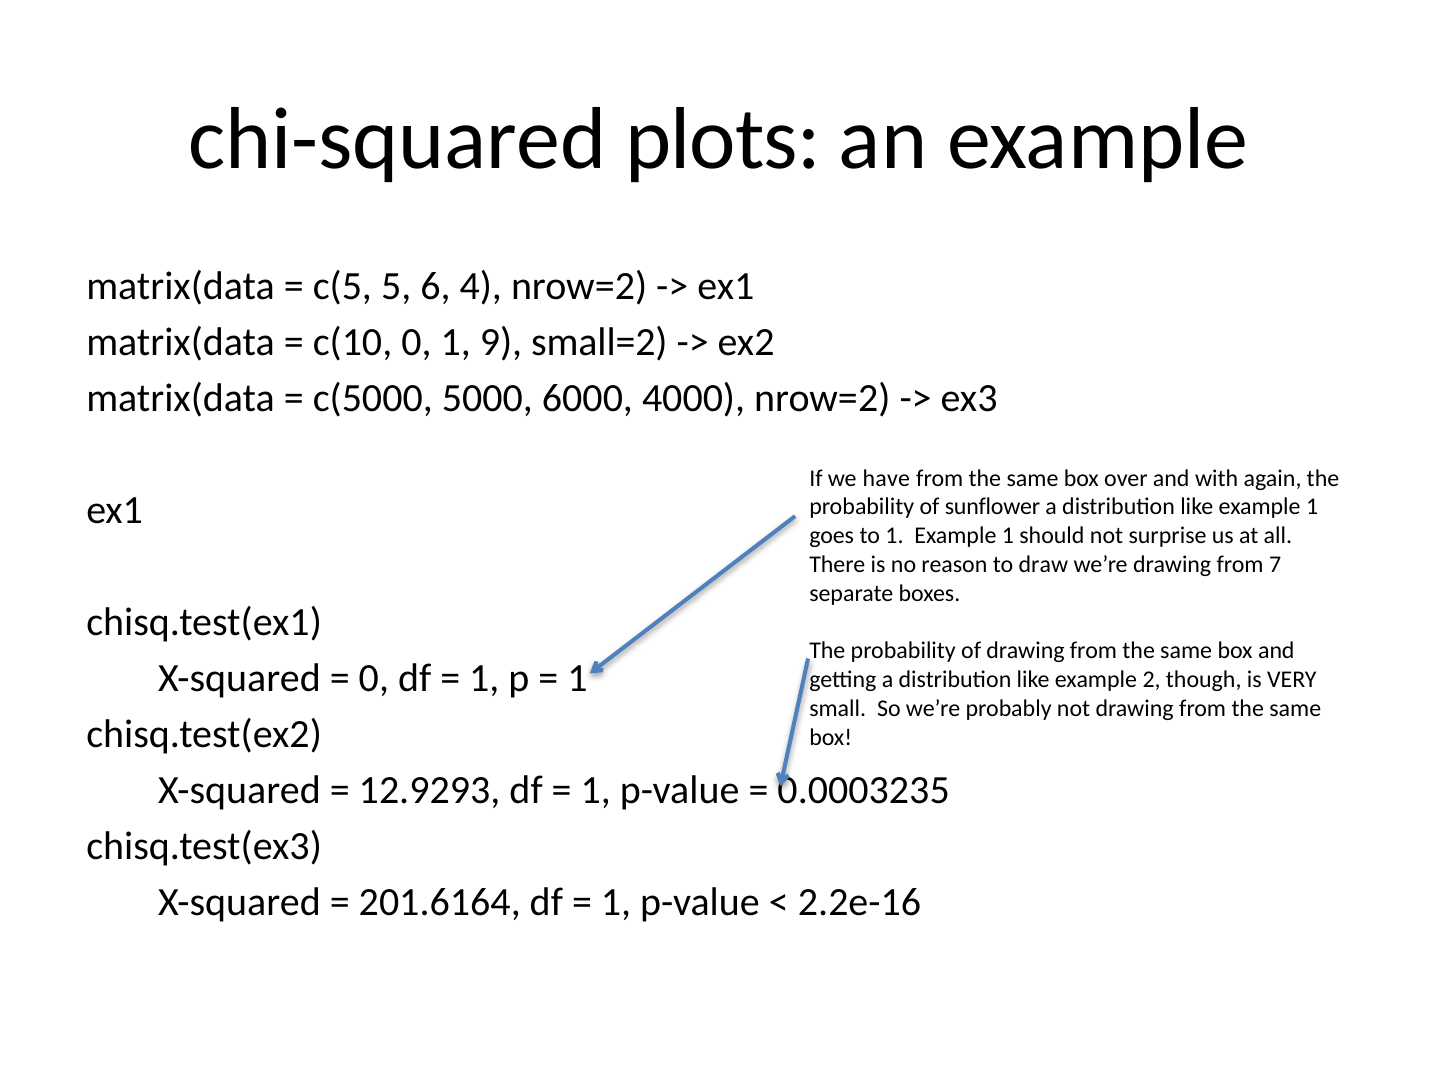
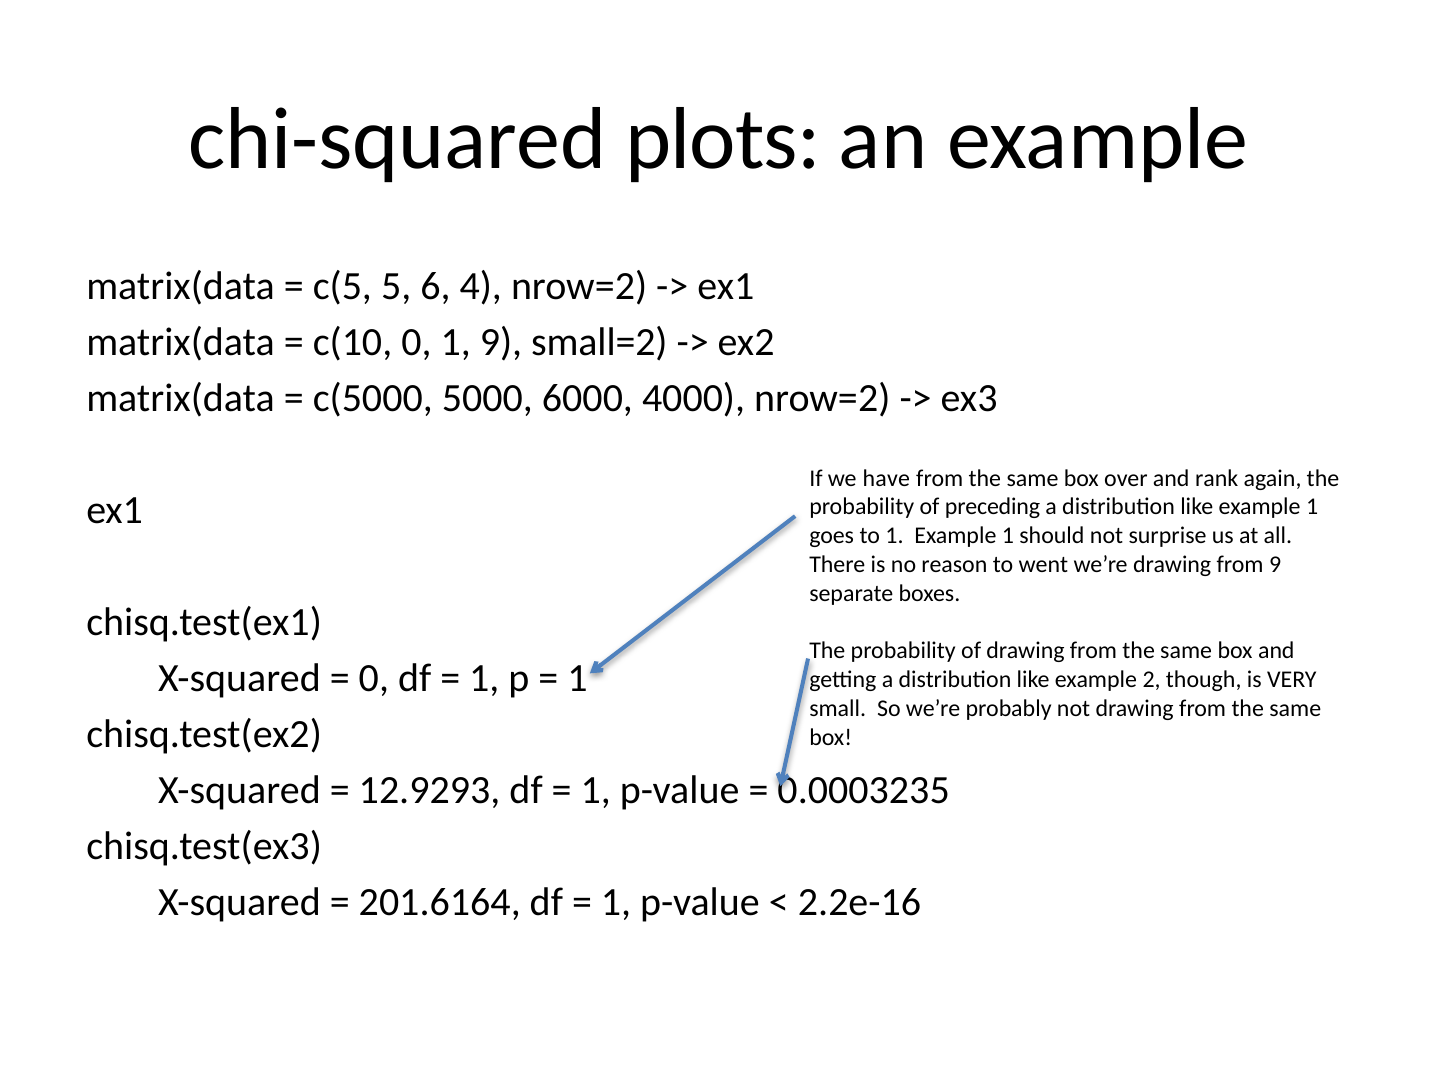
with: with -> rank (1217, 478)
sunflower: sunflower -> preceding (992, 507)
draw: draw -> went (1043, 564)
from 7: 7 -> 9 (1275, 564)
